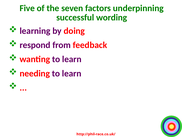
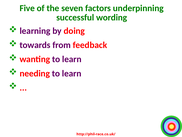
respond: respond -> towards (35, 45)
